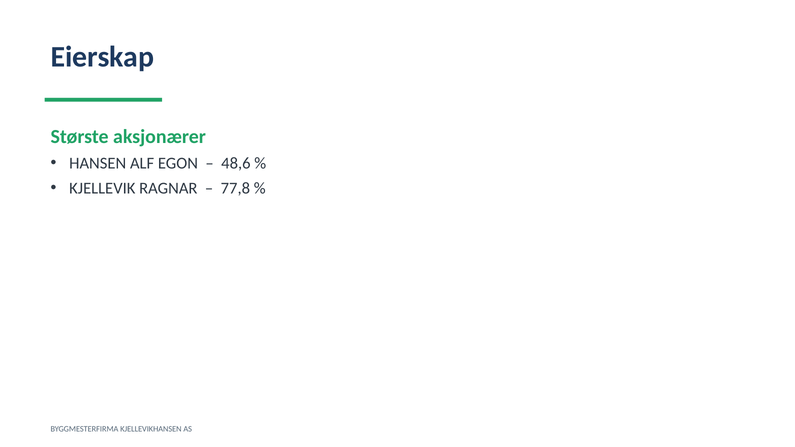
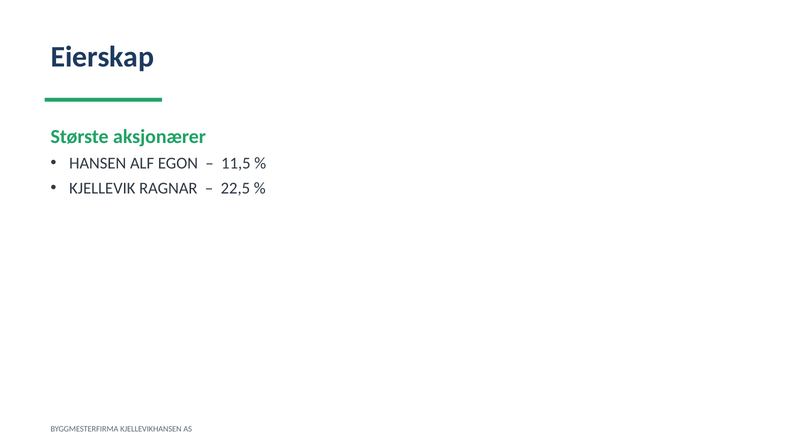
48,6: 48,6 -> 11,5 (236, 163)
77,8: 77,8 -> 22,5 (235, 188)
